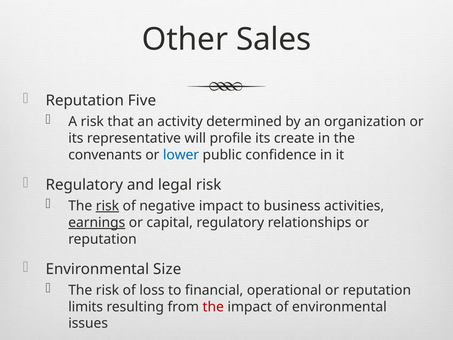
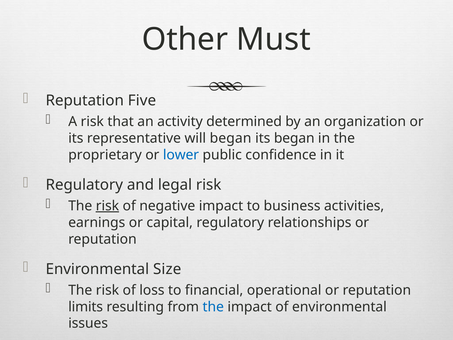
Sales: Sales -> Must (273, 40)
will profile: profile -> began (231, 138)
its create: create -> began (294, 138)
convenants: convenants -> proprietary (105, 155)
earnings underline: present -> none (97, 222)
the colour: red -> blue (213, 307)
